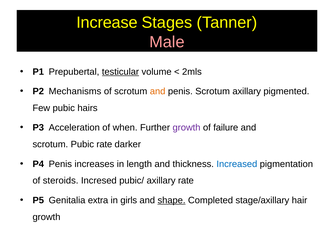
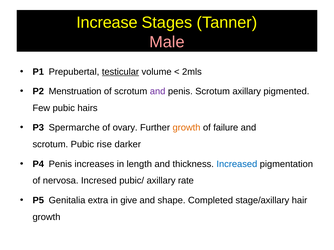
Mechanisms: Mechanisms -> Menstruation (75, 92)
and colour: orange -> purple (158, 92)
Acceleration: Acceleration -> Spermarche (74, 128)
when: when -> ovary (125, 128)
growth colour: purple -> orange (187, 128)
Pubic rate: rate -> rise (104, 145)
steroids: steroids -> nervosa (61, 181)
girls: girls -> give (129, 201)
shape underline: present -> none (172, 201)
